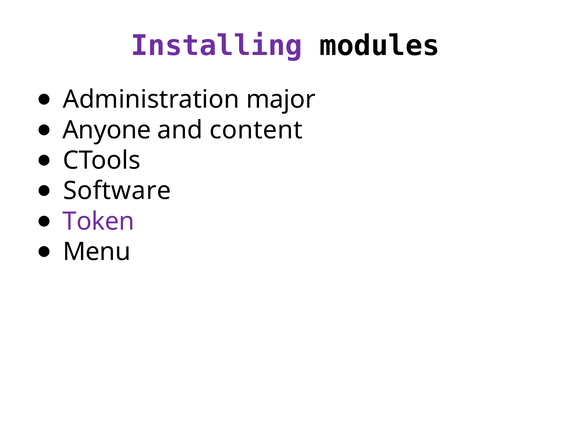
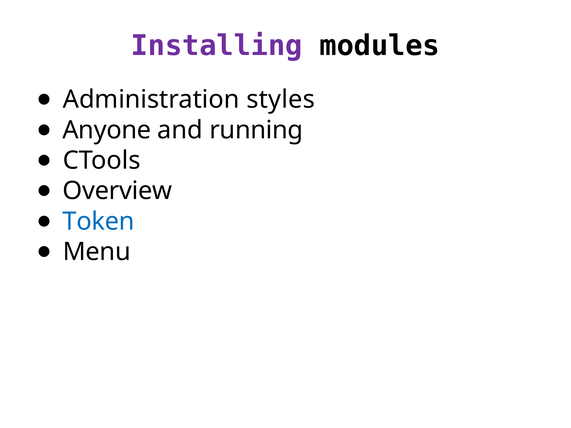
major: major -> styles (281, 100)
content: content -> running (256, 130)
Software: Software -> Overview (117, 191)
Token colour: purple -> blue (99, 221)
